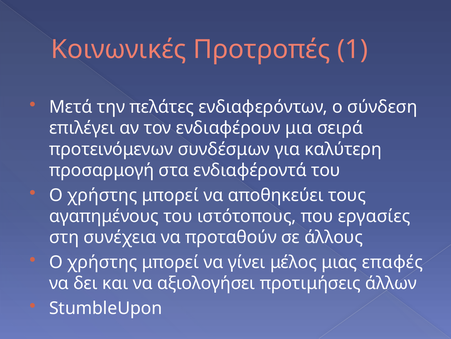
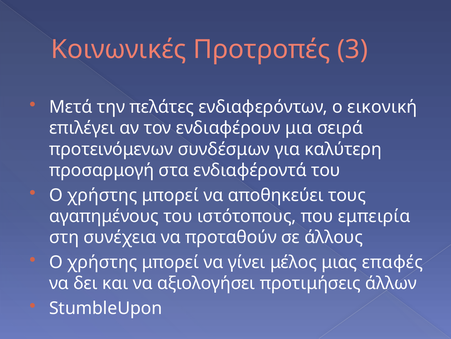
1: 1 -> 3 (352, 50)
σύνδεση: σύνδεση -> εικονική (382, 107)
εργασίες: εργασίες -> εμπειρία (374, 216)
